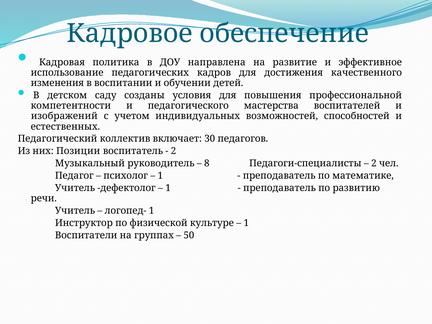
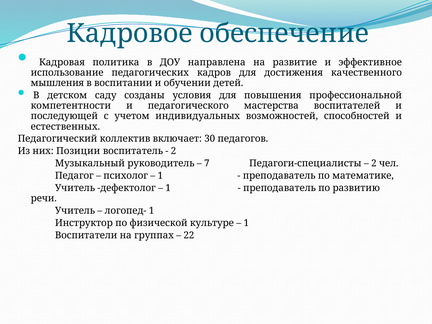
изменения: изменения -> мышления (57, 83)
изображений: изображений -> последующей (64, 116)
8: 8 -> 7 (207, 163)
50: 50 -> 22 (189, 235)
